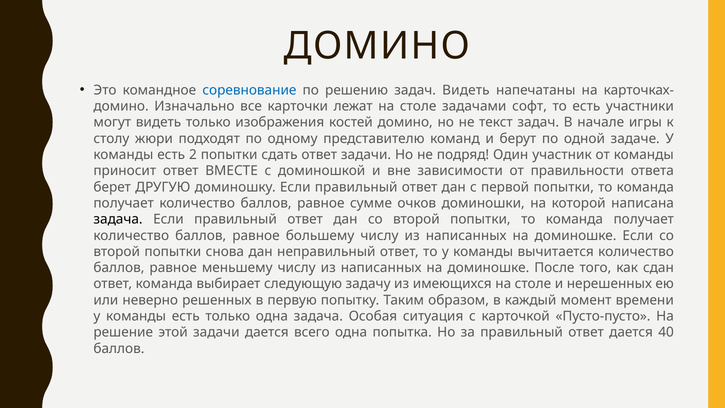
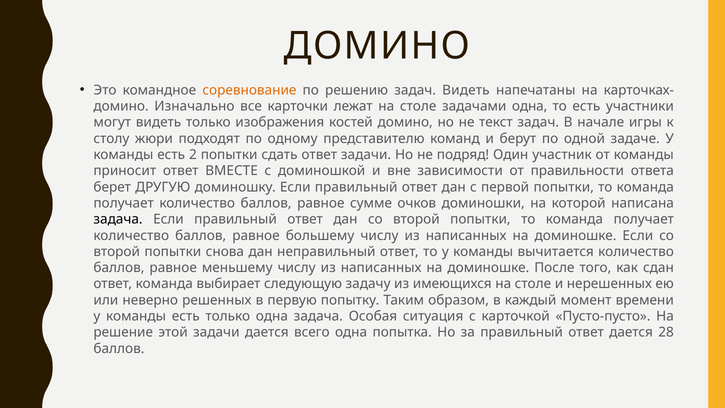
соревнование colour: blue -> orange (249, 90)
задачами софт: софт -> одна (530, 106)
40: 40 -> 28 (666, 332)
